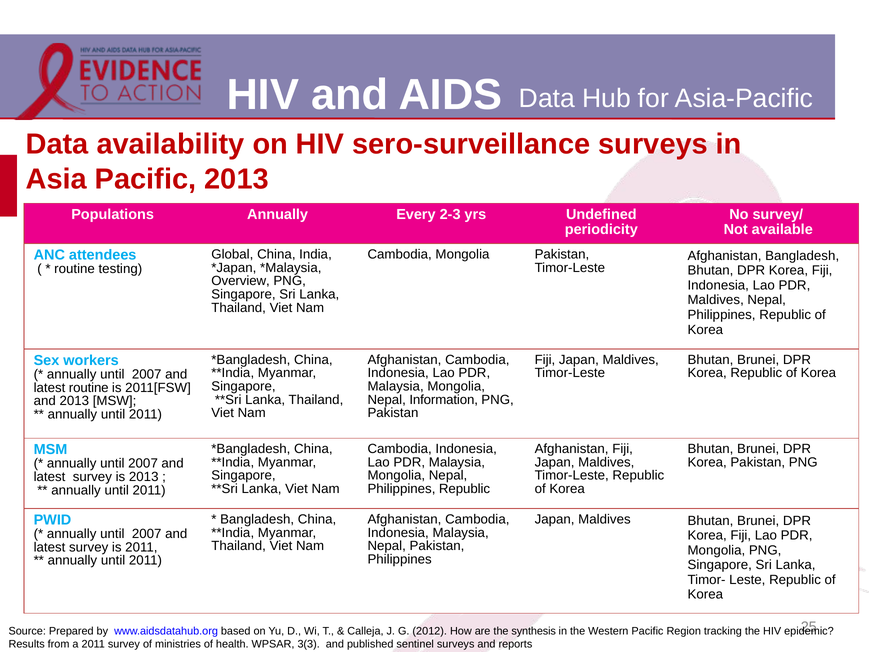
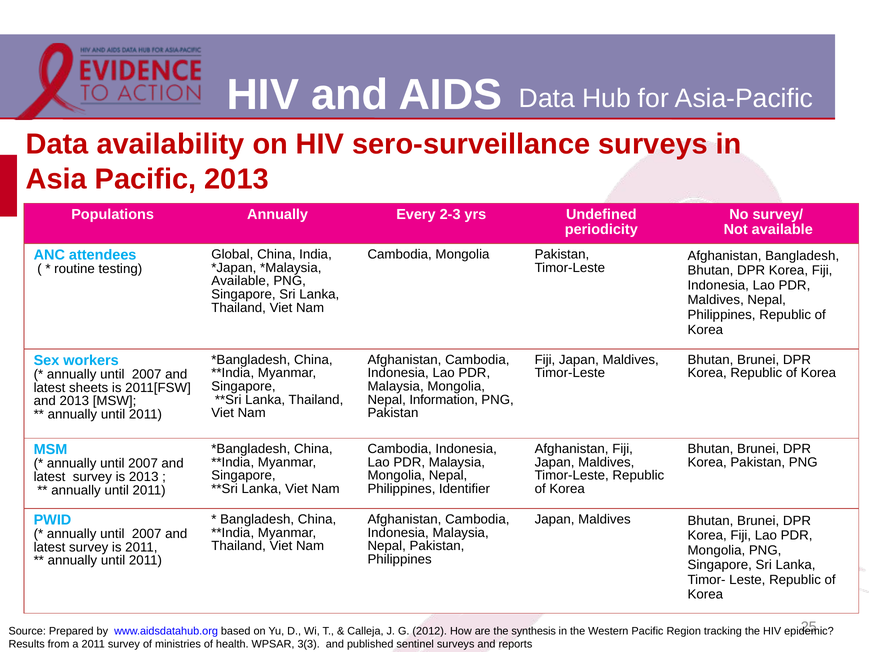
Overview: Overview -> Available (240, 281)
latest routine: routine -> sheets (89, 388)
Republic: Republic -> Identifier (464, 489)
